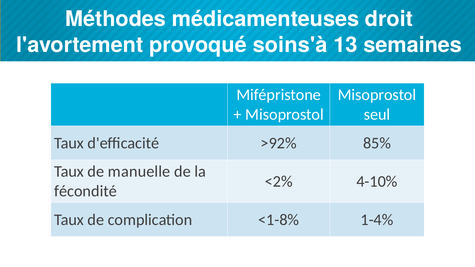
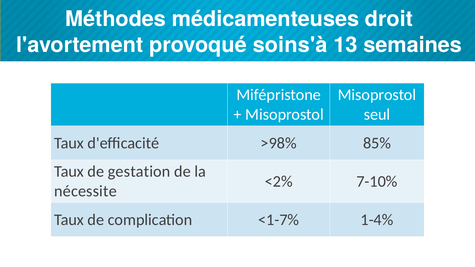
>92%: >92% -> >98% (279, 143)
manuelle: manuelle -> gestation (139, 172)
4-10%: 4-10% -> 7-10% (377, 181)
fécondité: fécondité -> nécessite (86, 191)
<1-8%: <1-8% -> <1-7% (279, 220)
